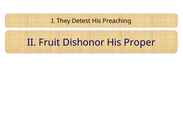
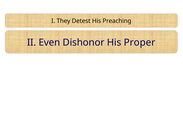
Fruit: Fruit -> Even (49, 43)
